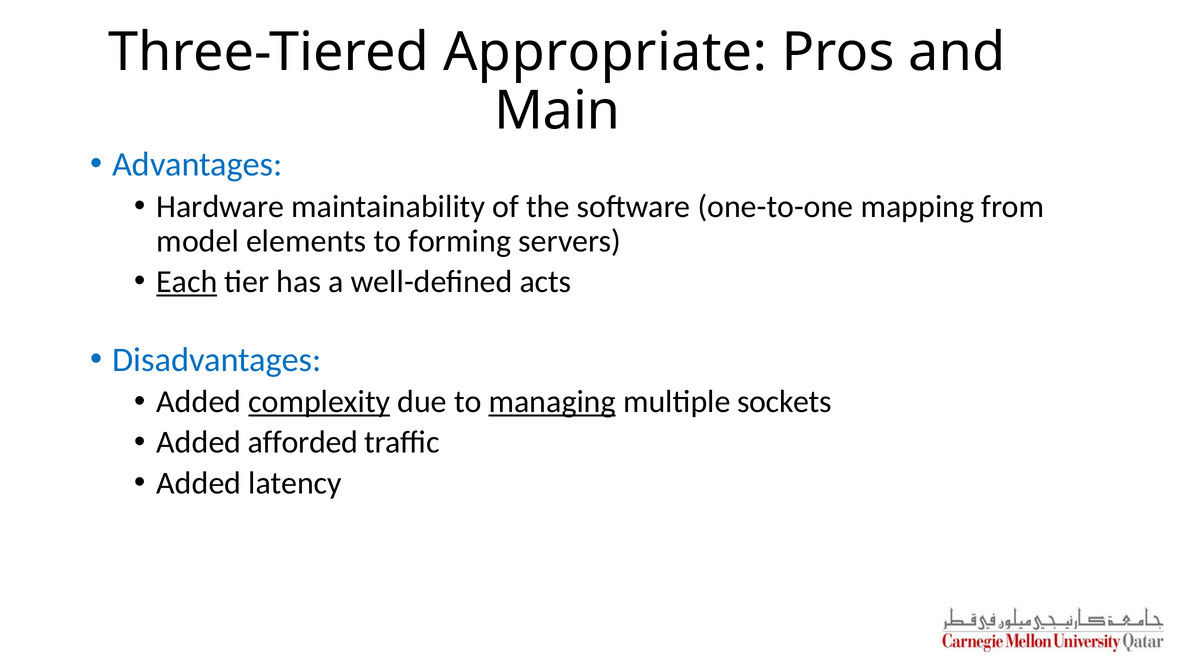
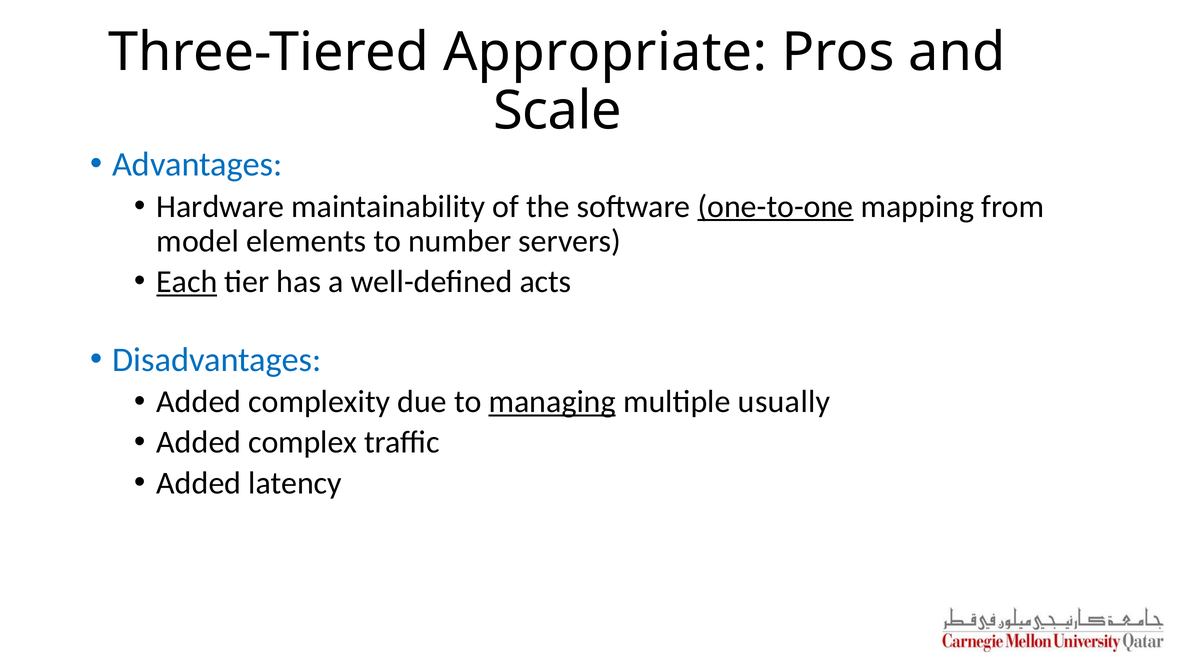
Main: Main -> Scale (557, 111)
one-to-one underline: none -> present (775, 207)
forming: forming -> number (460, 241)
complexity underline: present -> none (319, 402)
sockets: sockets -> usually (784, 402)
afforded: afforded -> complex (303, 443)
